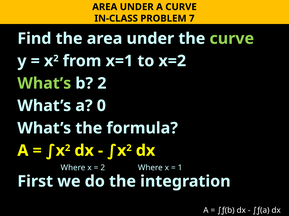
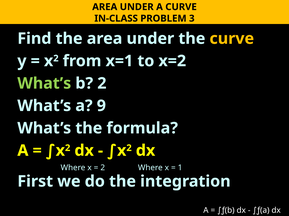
7: 7 -> 3 (192, 18)
curve colour: light green -> yellow (232, 39)
0: 0 -> 9 (101, 106)
